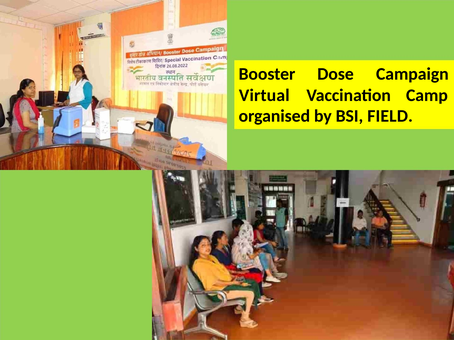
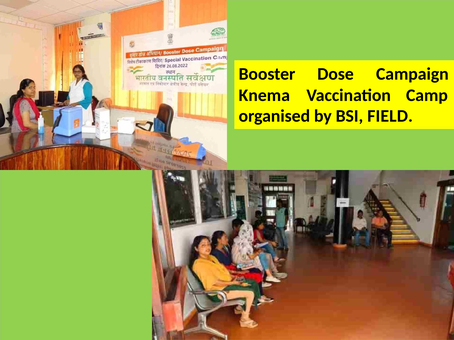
Virtual: Virtual -> Knema (264, 95)
